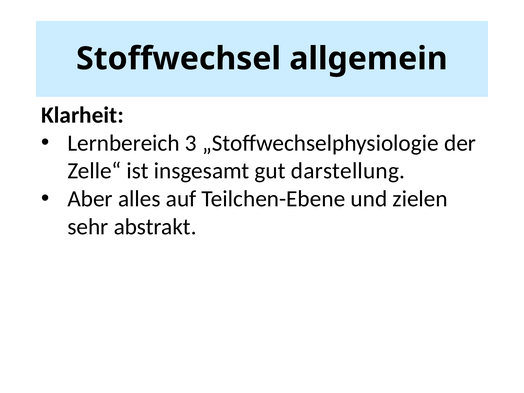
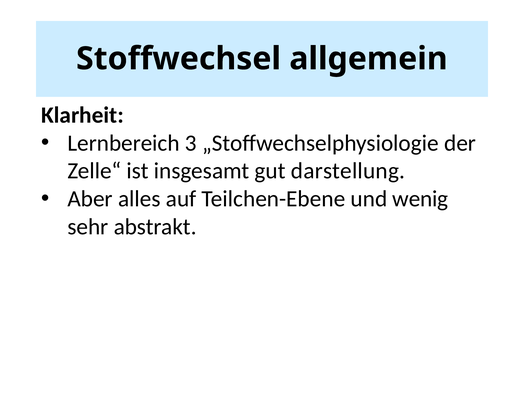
zielen: zielen -> wenig (420, 199)
